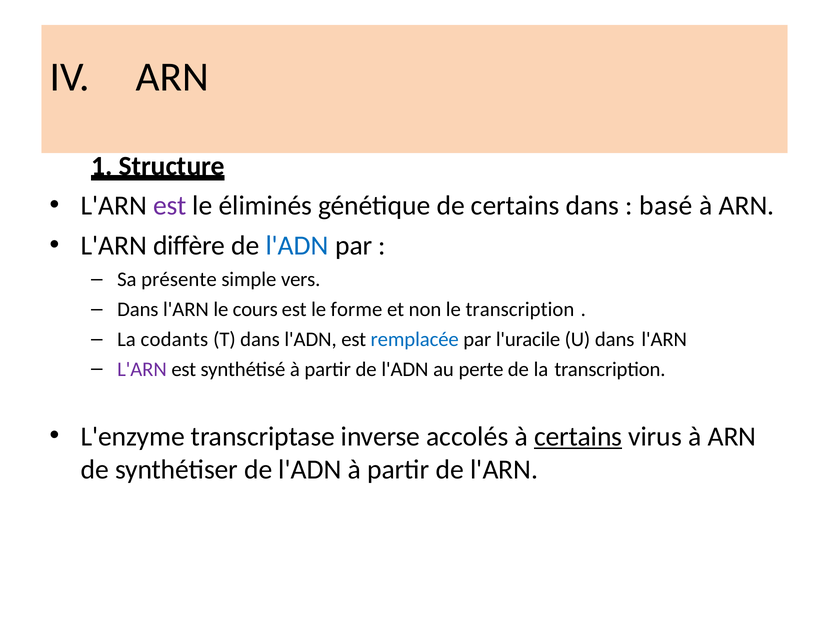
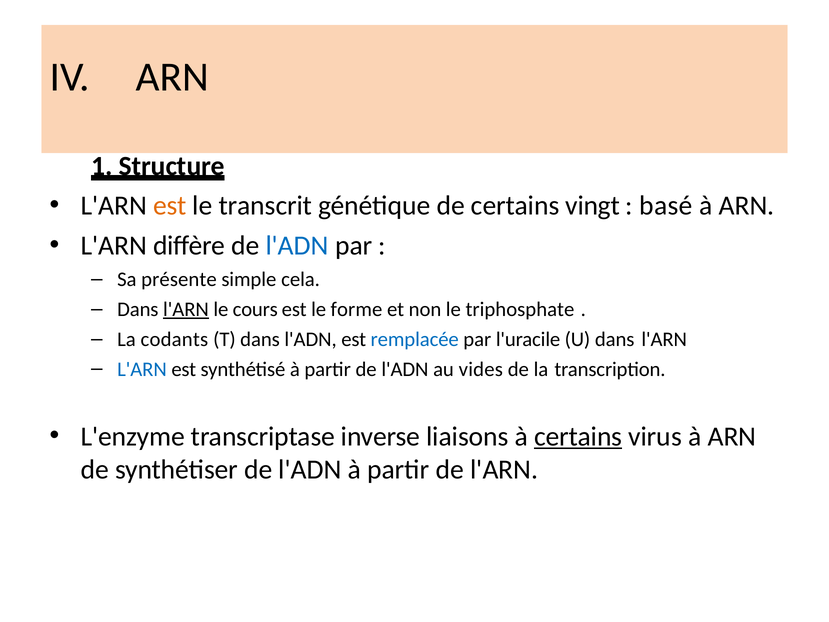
est colour: purple -> orange (170, 206)
éliminés: éliminés -> transcrit (265, 206)
certains dans: dans -> vingt (593, 206)
vers: vers -> cela (301, 279)
l'ARN underline: none -> present (186, 309)
le transcription: transcription -> triphosphate (520, 309)
L'ARN colour: purple -> blue (142, 369)
perte: perte -> vides (481, 369)
accolés: accolés -> liaisons (467, 436)
